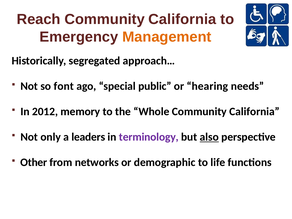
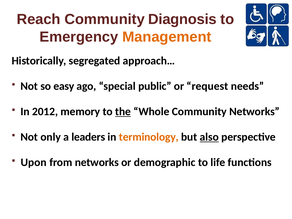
California: California -> Diagnosis (182, 19)
font: font -> easy (64, 86)
hearing: hearing -> request (207, 86)
the underline: none -> present (123, 112)
Whole Community California: California -> Networks (255, 112)
terminology colour: purple -> orange (149, 137)
Other: Other -> Upon (34, 162)
